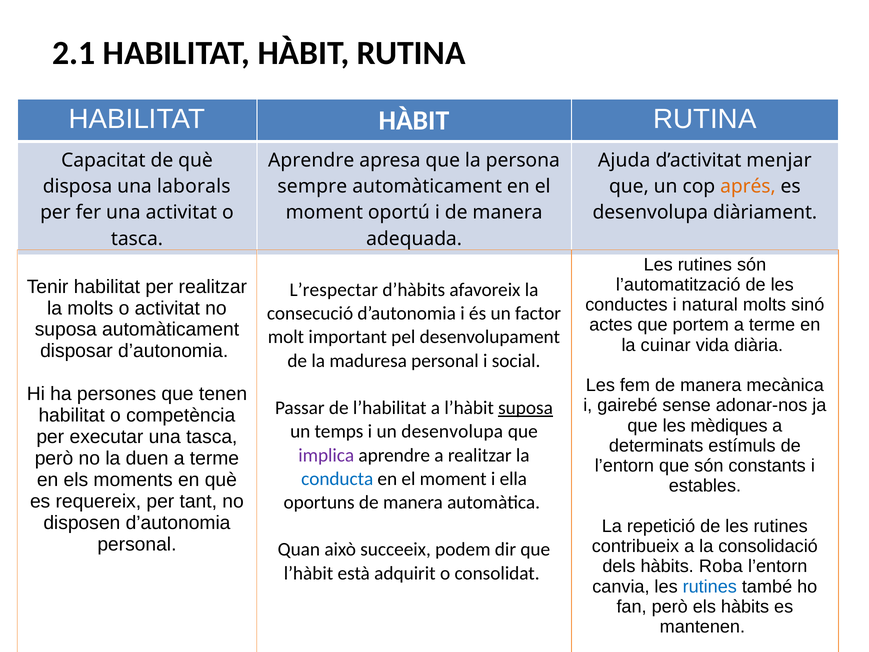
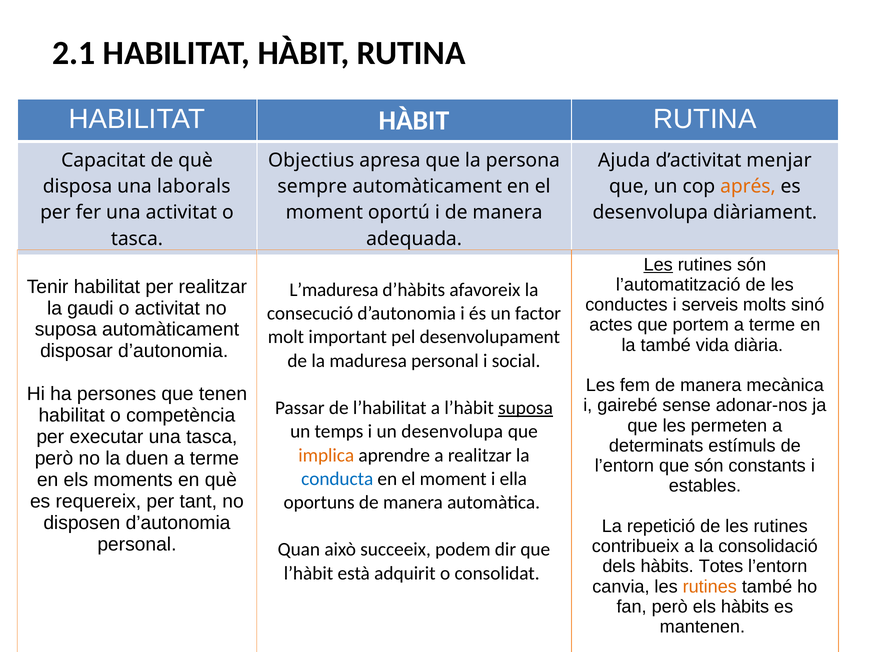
Aprendre: Aprendre -> Objectius (311, 160)
Les underline: none -> present (658, 264)
L’respectar: L’respectar -> L’maduresa (334, 290)
natural: natural -> serveis (710, 305)
la molts: molts -> gaudi (90, 308)
la cuinar: cuinar -> també (666, 345)
mèdiques: mèdiques -> permeten (729, 425)
implica colour: purple -> orange (326, 455)
Roba: Roba -> Totes (721, 566)
rutines colour: blue -> orange (710, 586)
